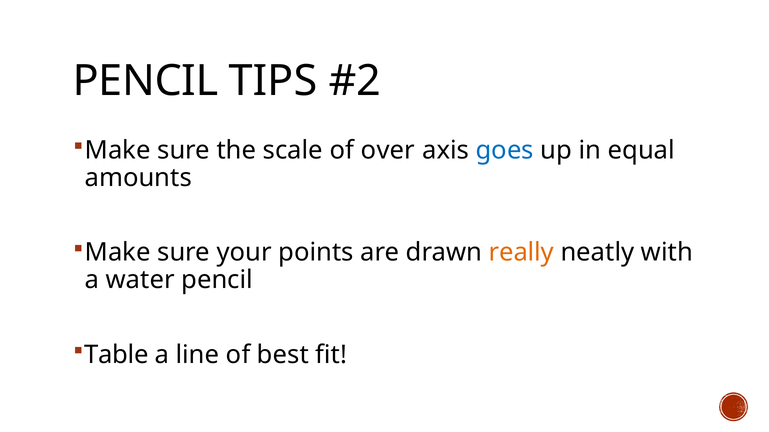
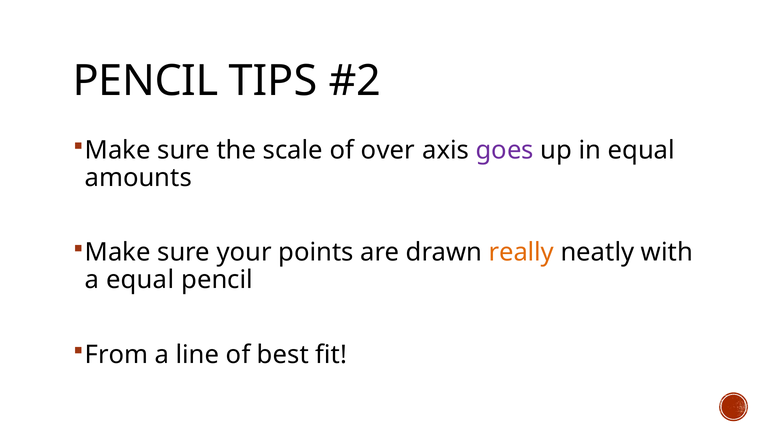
goes colour: blue -> purple (505, 150)
a water: water -> equal (140, 280)
Table: Table -> From (116, 355)
